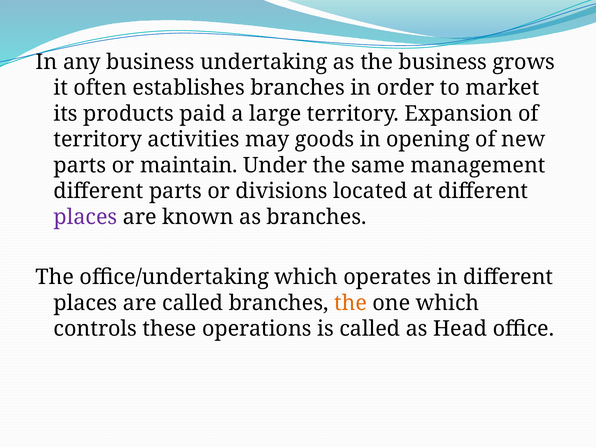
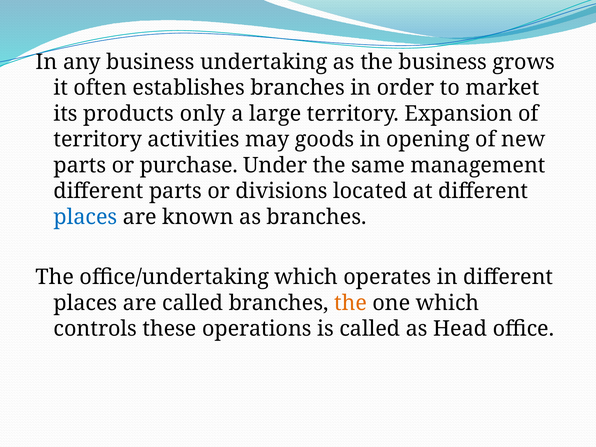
paid: paid -> only (203, 114)
maintain: maintain -> purchase (189, 165)
places colour: purple -> blue (85, 217)
